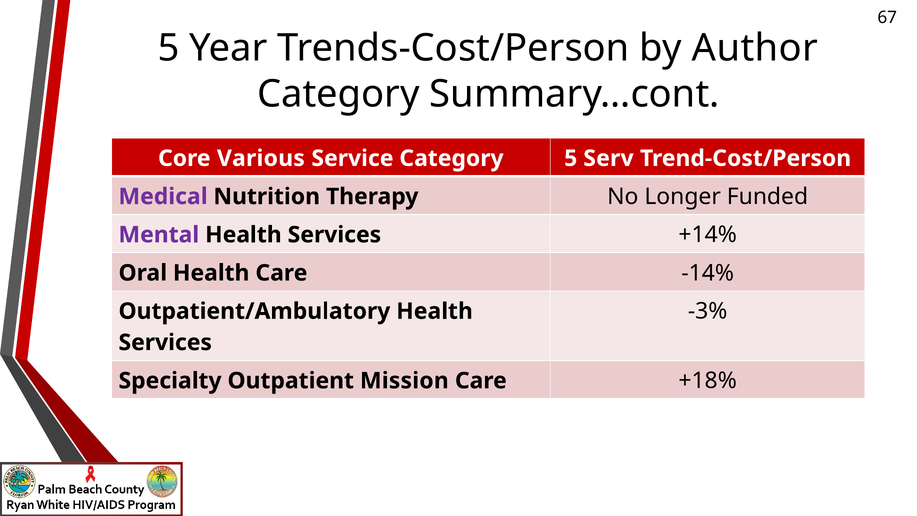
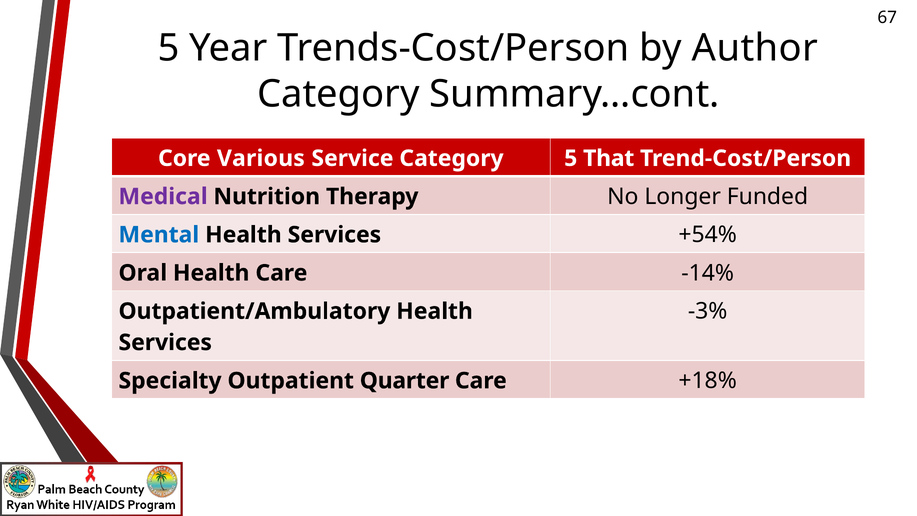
Serv: Serv -> That (609, 158)
Mental colour: purple -> blue (159, 235)
+14%: +14% -> +54% (708, 235)
Mission: Mission -> Quarter (405, 381)
